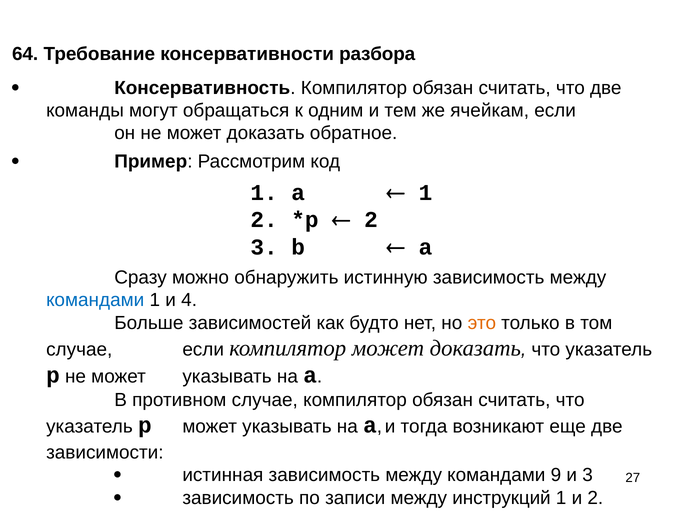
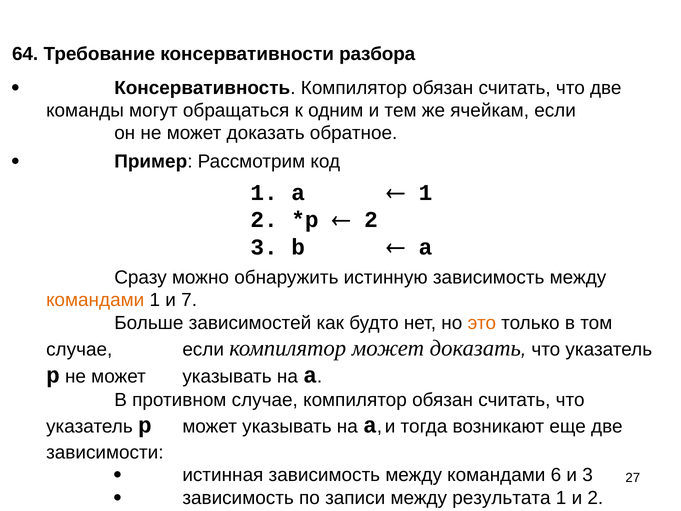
командами colour: blue -> orange (95, 300)
4: 4 -> 7 (189, 300)
9: 9 -> 6 (556, 475)
инструкций: инструкций -> результата (501, 498)
